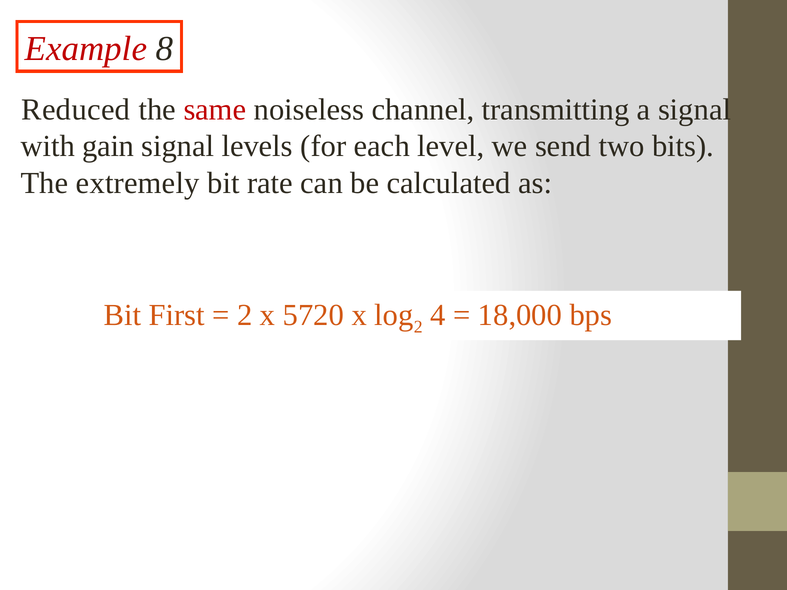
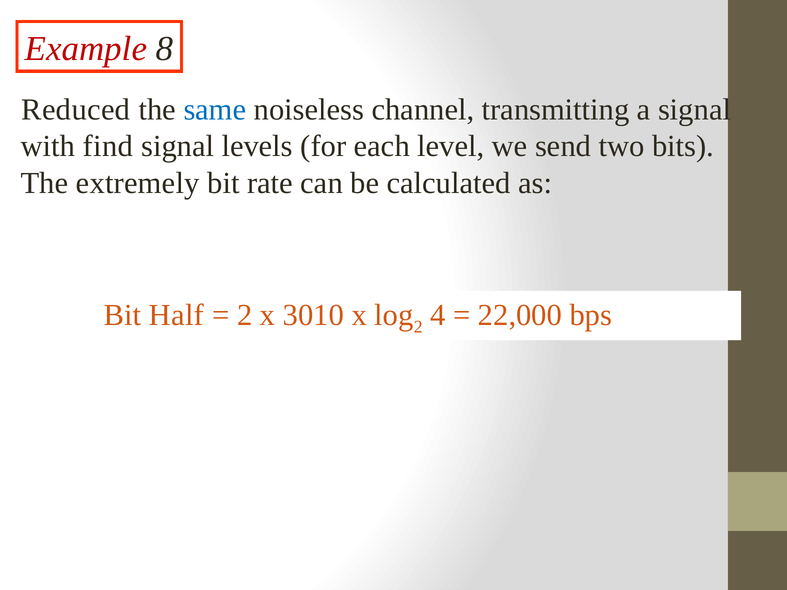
same colour: red -> blue (215, 110)
gain: gain -> find (108, 146)
First: First -> Half (176, 315)
5720: 5720 -> 3010 (313, 315)
18,000: 18,000 -> 22,000 (520, 315)
